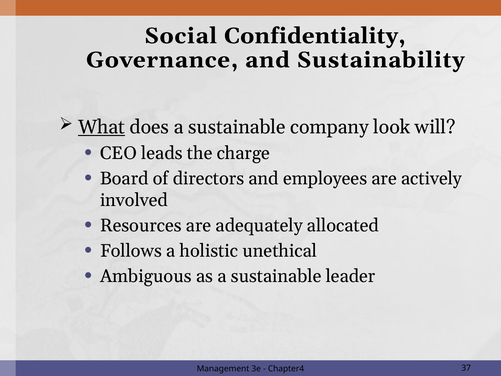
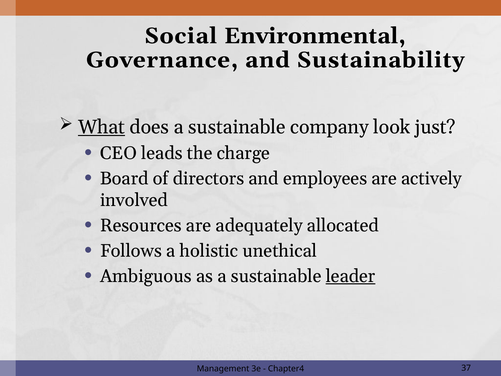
Confidentiality: Confidentiality -> Environmental (315, 36)
will: will -> just (435, 127)
leader underline: none -> present (351, 276)
